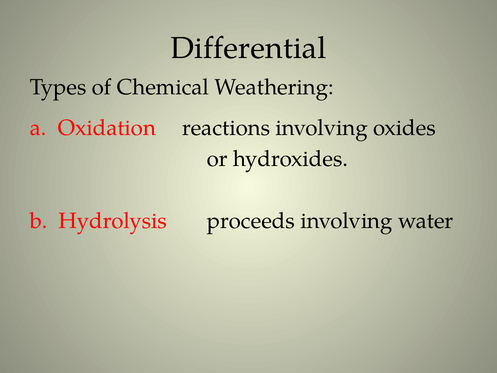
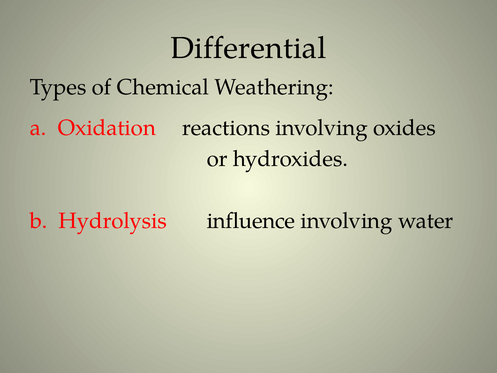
proceeds: proceeds -> influence (251, 221)
